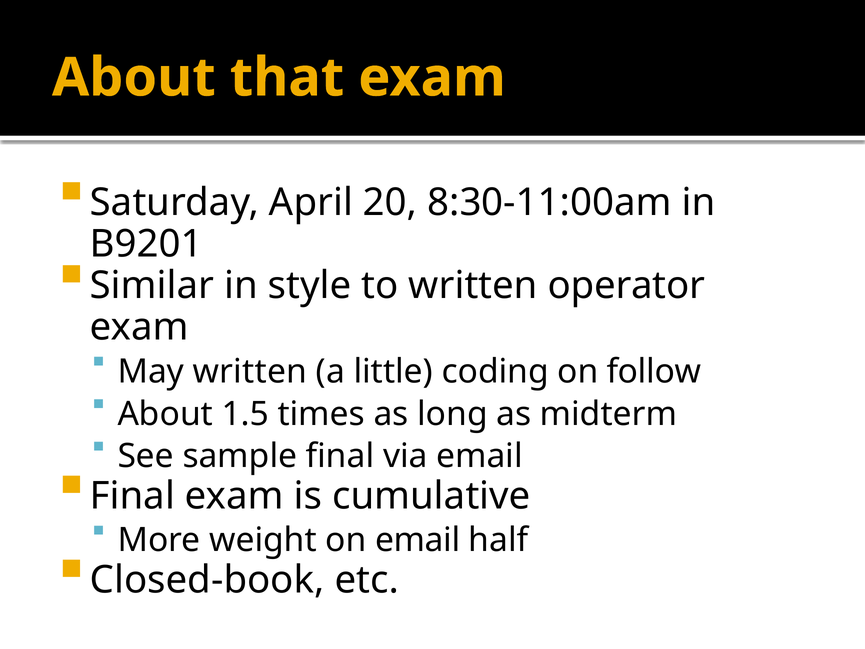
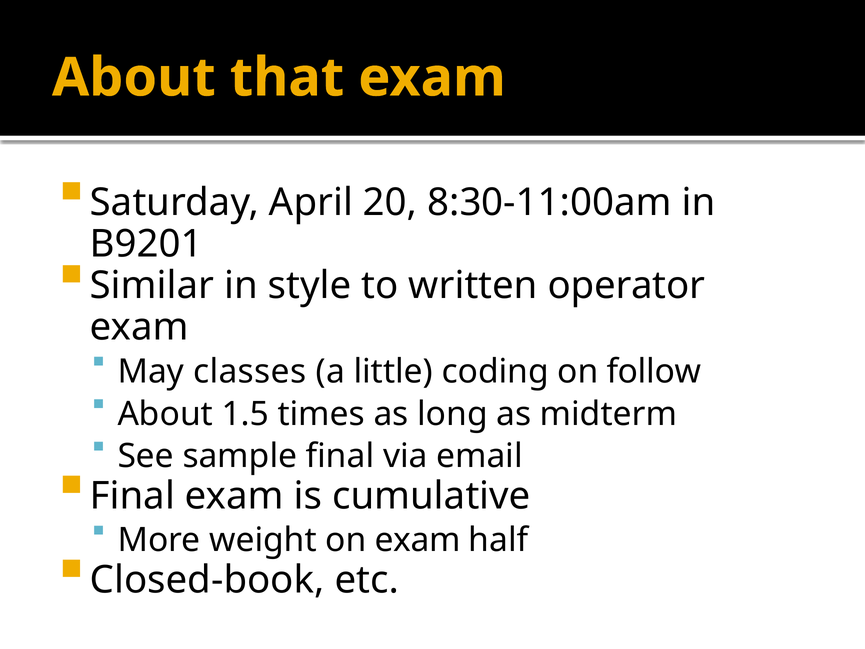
May written: written -> classes (250, 371)
on email: email -> exam (418, 540)
